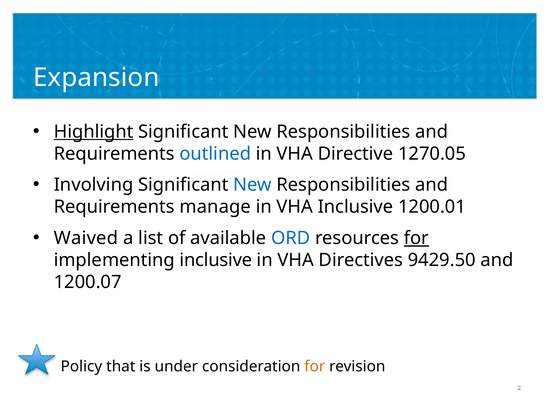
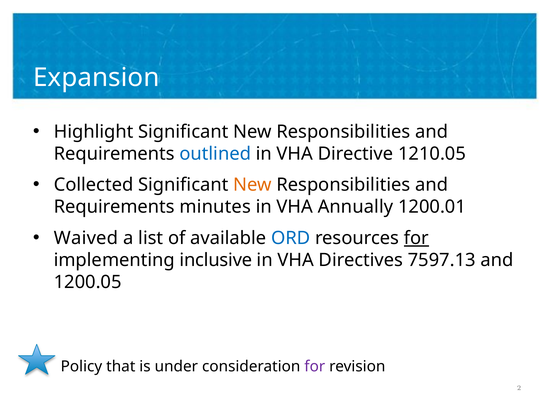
Highlight underline: present -> none (94, 132)
1270.05: 1270.05 -> 1210.05 (432, 154)
Involving: Involving -> Collected (94, 185)
New colour: blue -> orange (252, 185)
manage: manage -> minutes (215, 207)
VHA Inclusive: Inclusive -> Annually (355, 207)
9429.50: 9429.50 -> 7597.13 (442, 260)
1200.07: 1200.07 -> 1200.05 (88, 282)
for colour: orange -> purple (315, 367)
